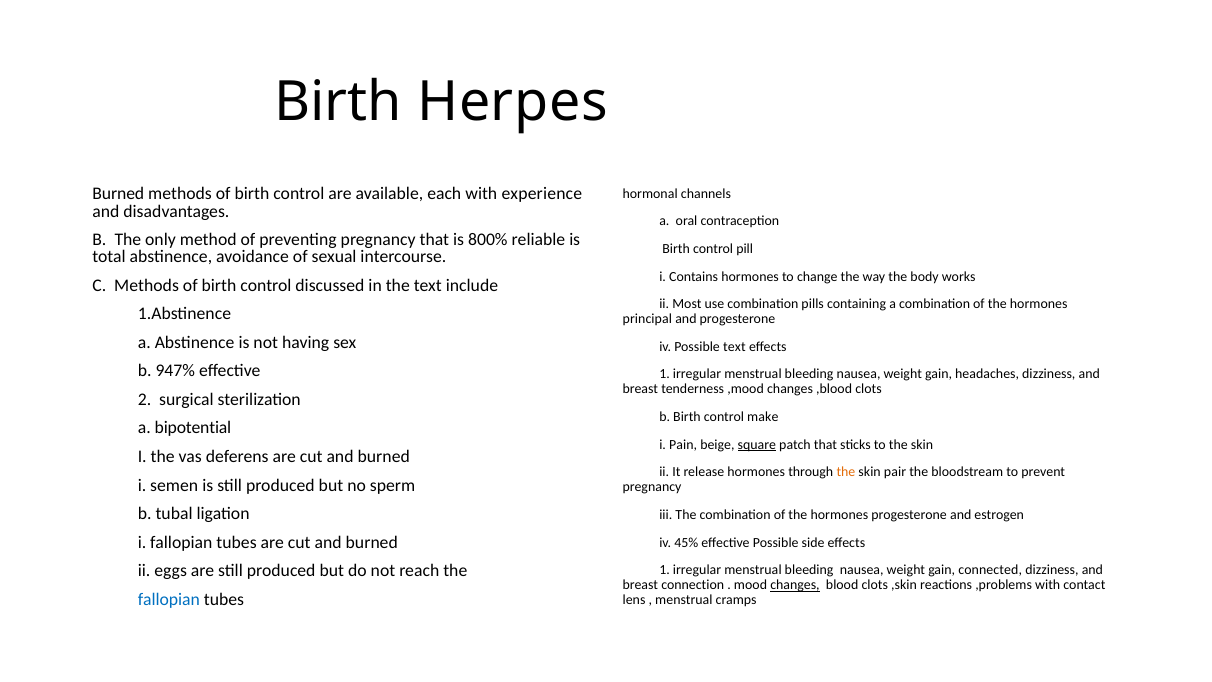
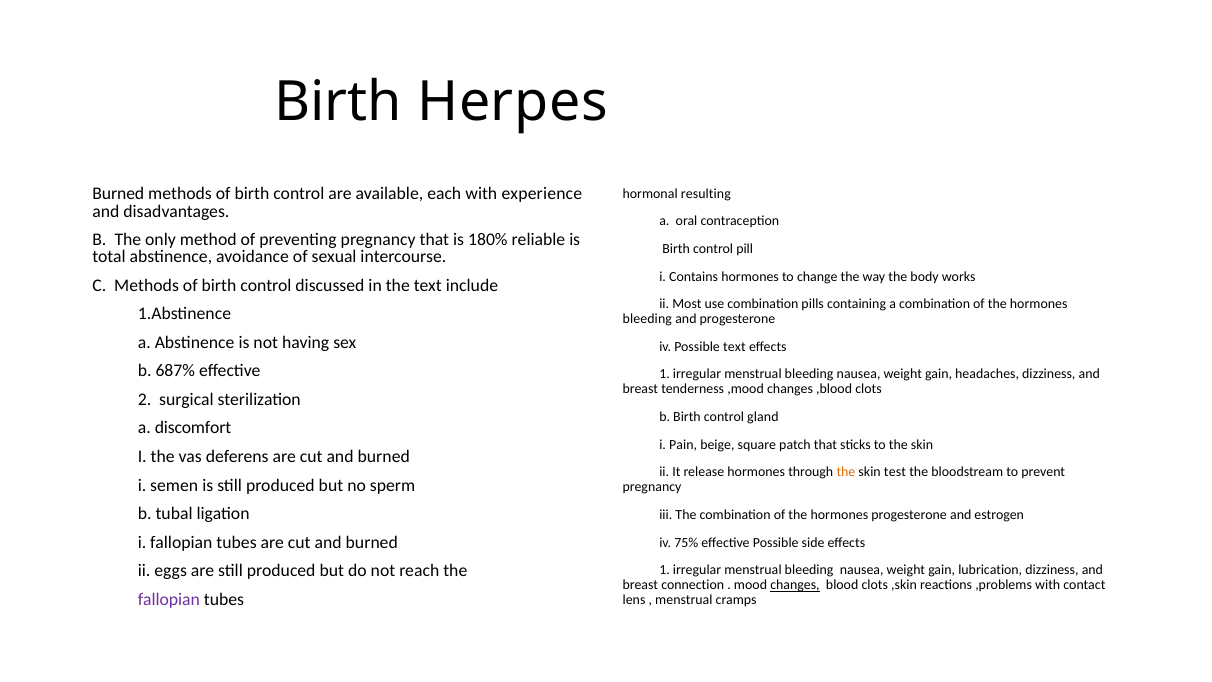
channels: channels -> resulting (706, 193)
800%: 800% -> 180% (488, 240)
principal: principal -> bleeding (647, 319)
947%: 947% -> 687% (175, 371)
make: make -> gland (763, 417)
bipotential: bipotential -> discomfort (193, 428)
square underline: present -> none (757, 444)
pair: pair -> test (895, 472)
45%: 45% -> 75% (686, 542)
connected: connected -> lubrication (990, 570)
fallopian colour: blue -> purple (169, 599)
